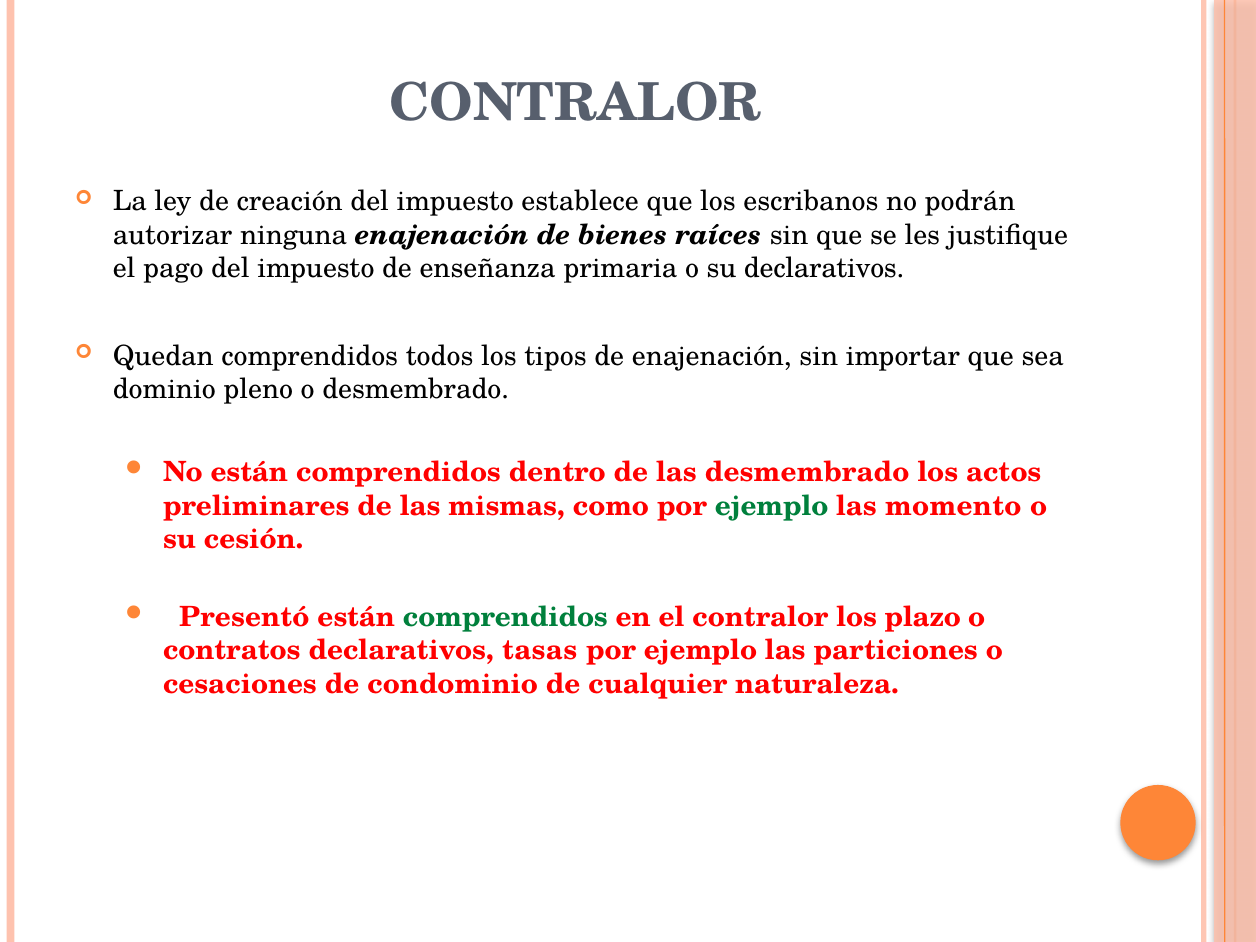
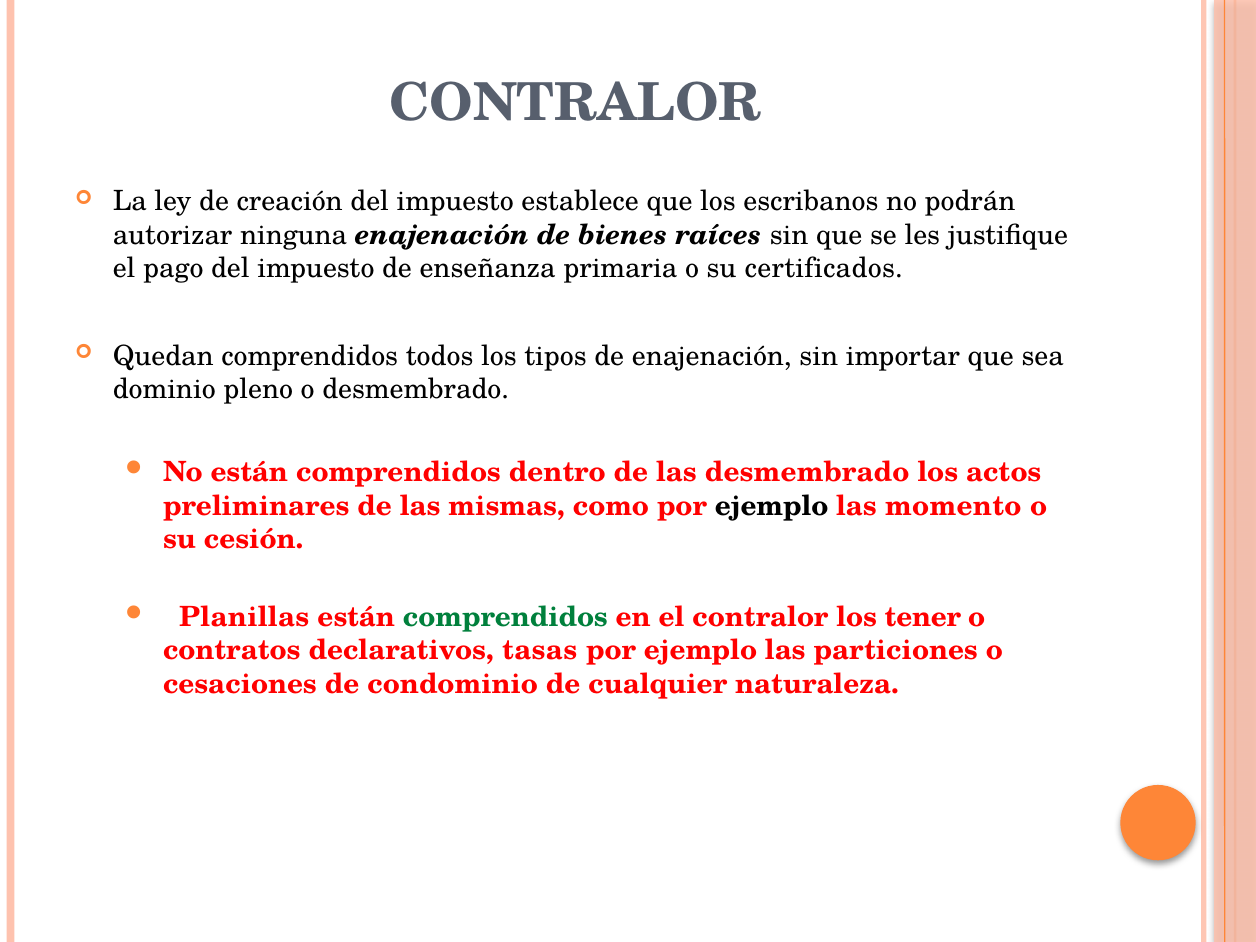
su declarativos: declarativos -> certificados (824, 268)
ejemplo colour: green -> black (772, 506)
Presentó: Presentó -> Planillas (244, 617)
plazo: plazo -> tener (923, 617)
